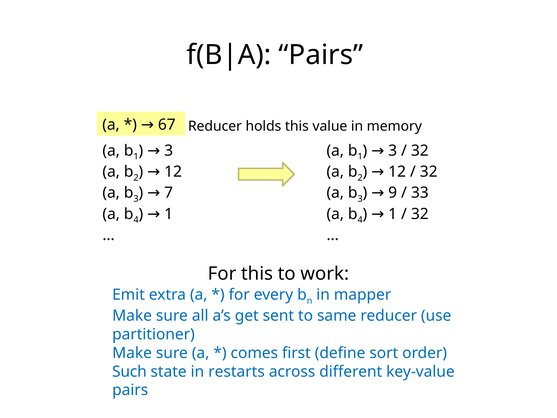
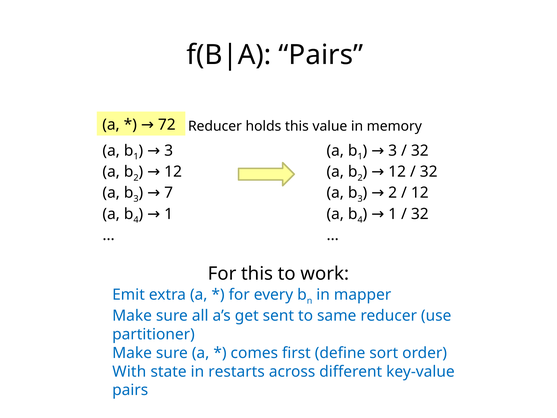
67: 67 -> 72 (167, 125)
9: 9 -> 2 (393, 193)
33: 33 -> 12 (420, 193)
Such: Such -> With (129, 371)
